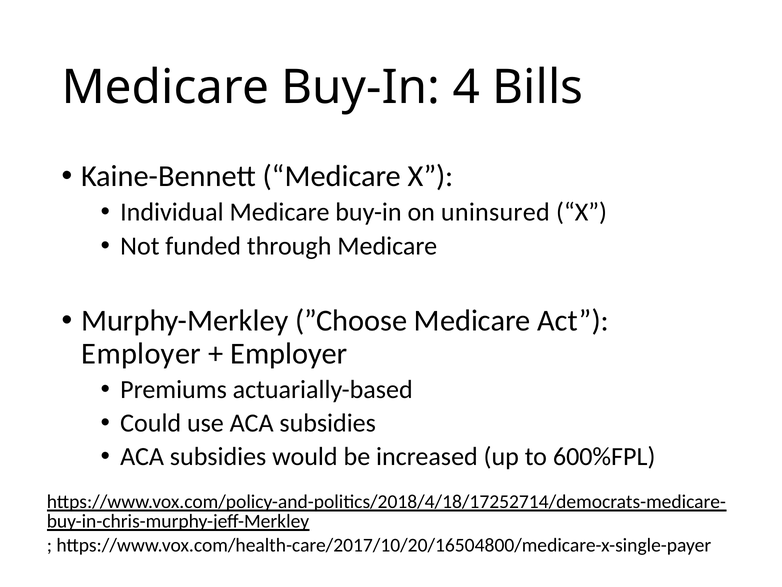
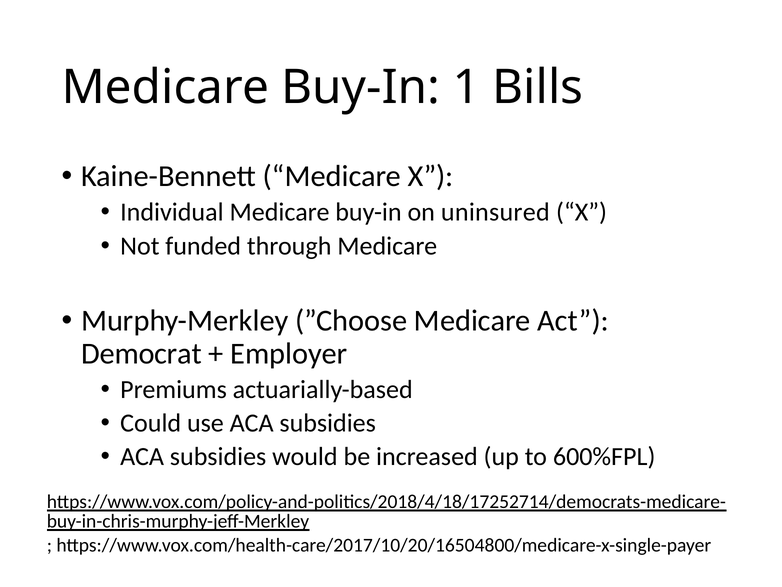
4: 4 -> 1 (466, 88)
Employer: Employer -> Democrat (141, 353)
